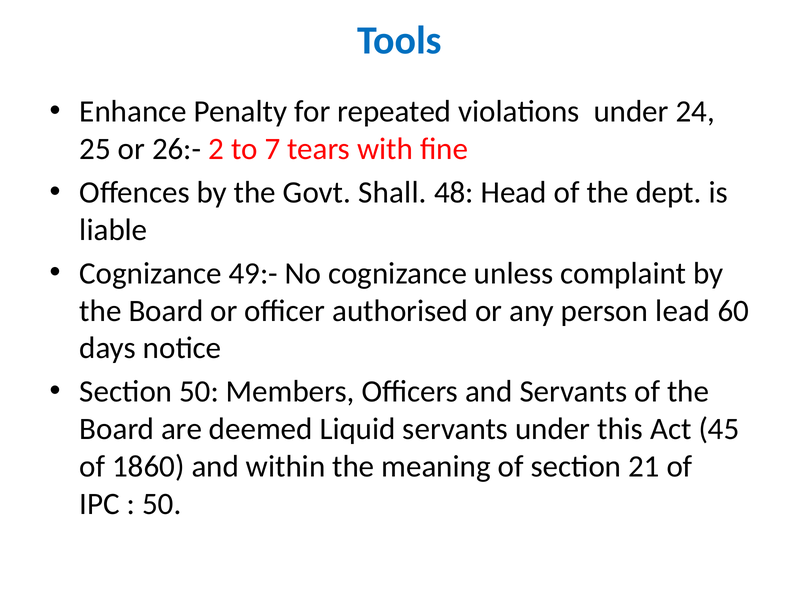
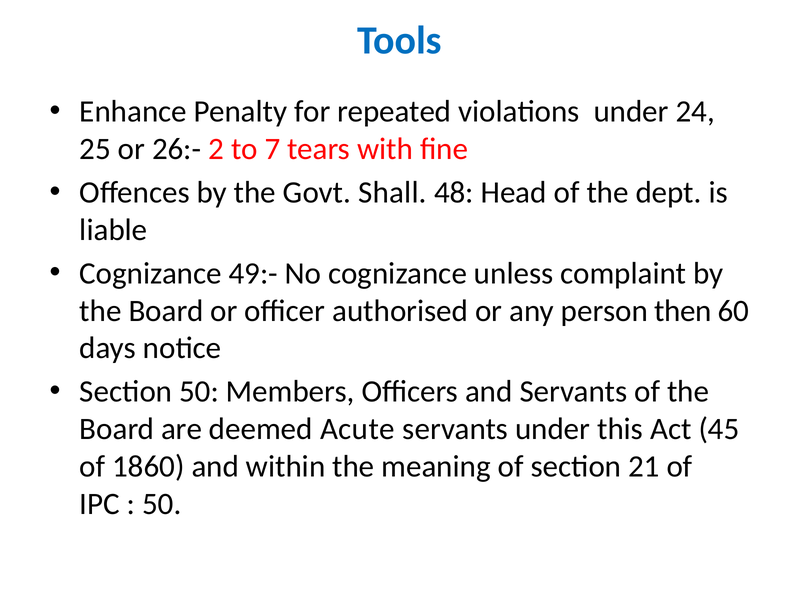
lead: lead -> then (683, 310)
Liquid: Liquid -> Acute (357, 429)
